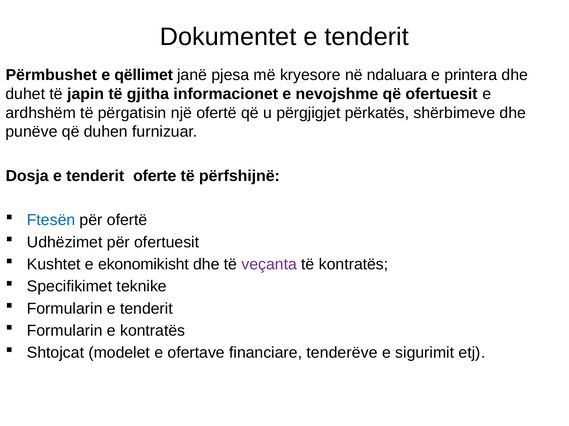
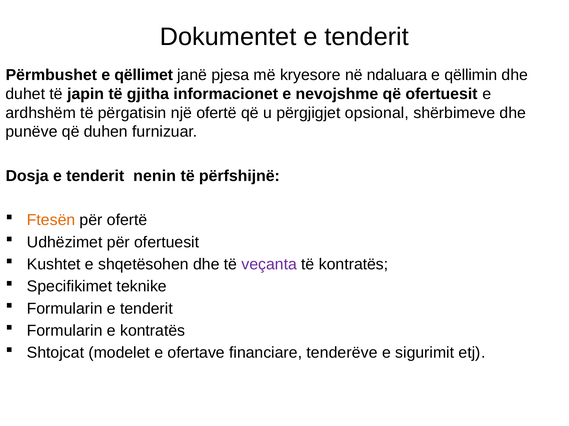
printera: printera -> qëllimin (471, 75)
përkatës: përkatës -> opsional (377, 113)
oferte: oferte -> nenin (155, 176)
Ftesën colour: blue -> orange (51, 220)
ekonomikisht: ekonomikisht -> shqetësohen (143, 265)
